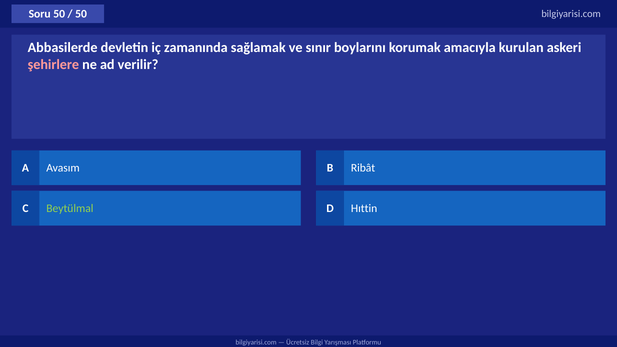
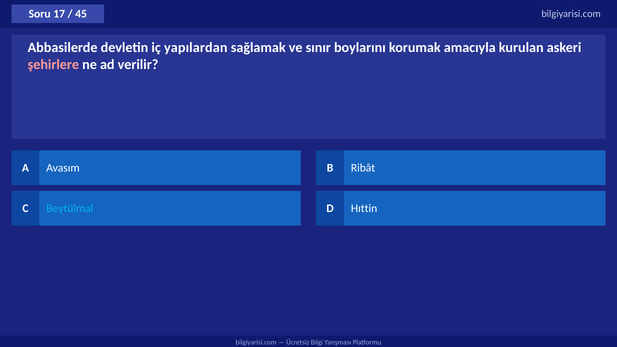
Soru 50: 50 -> 17 (59, 14)
50: 50 -> 45 (81, 14)
zamanında: zamanında -> yapılardan (196, 47)
Beytülmal colour: light green -> light blue (70, 208)
